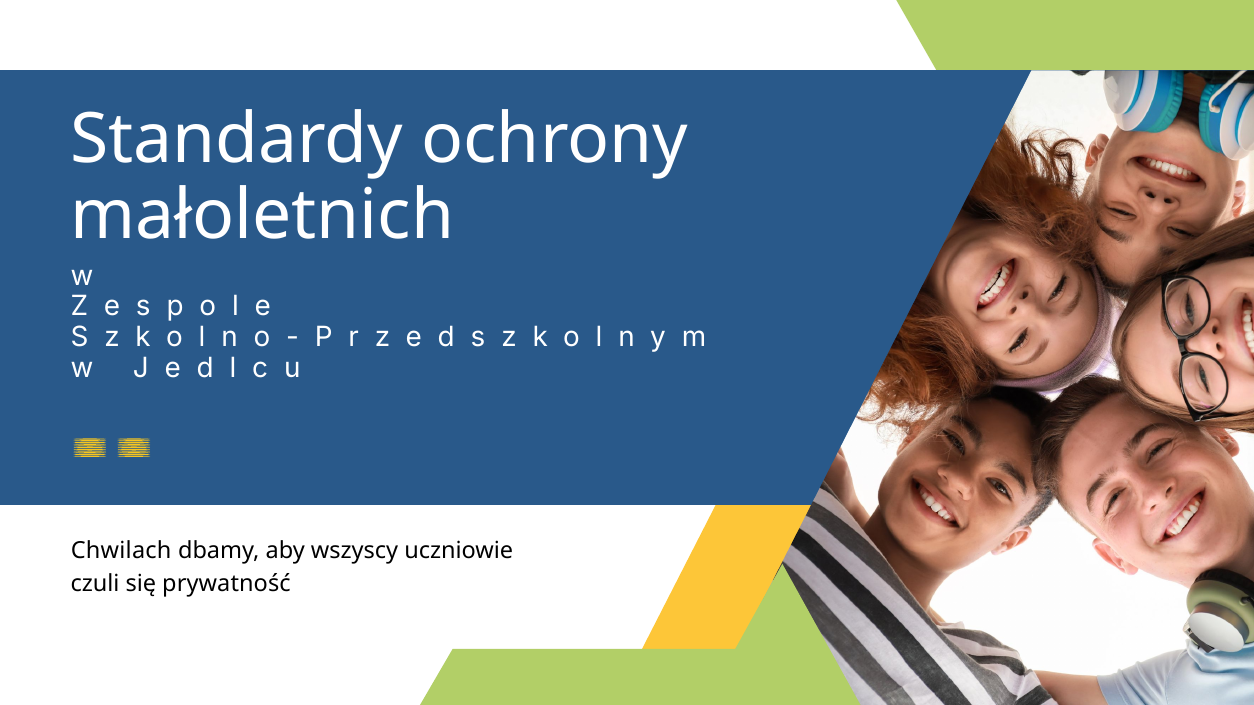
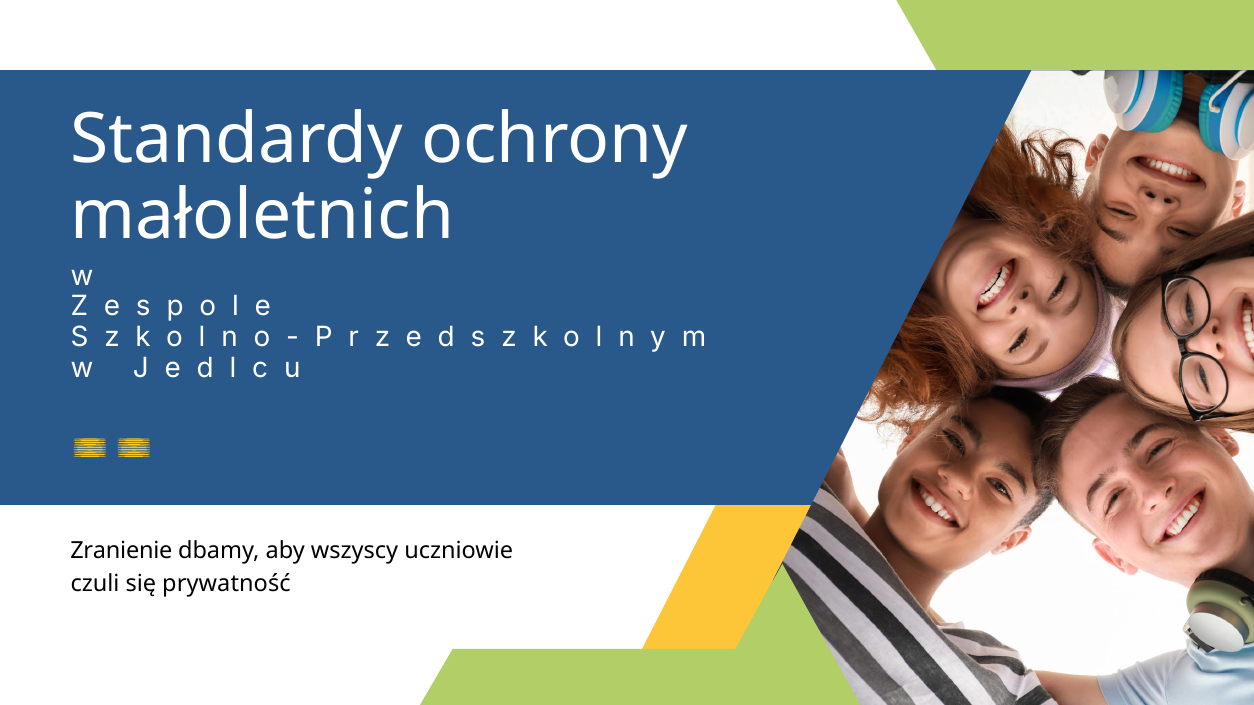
Chwilach: Chwilach -> Zranienie (121, 551)
